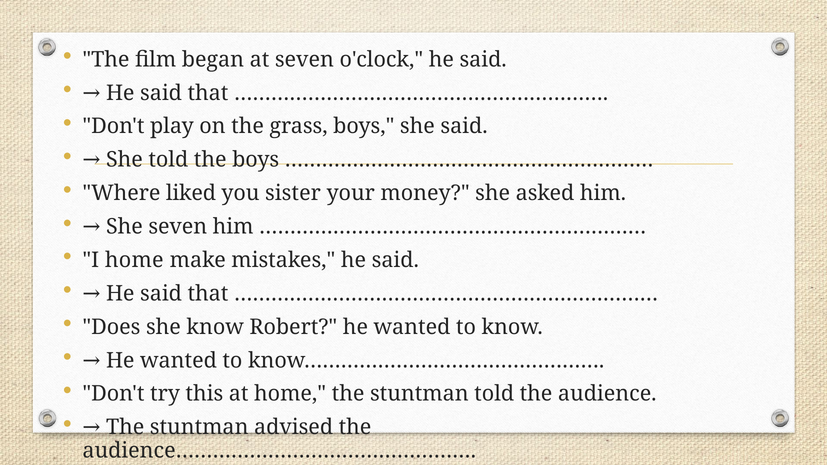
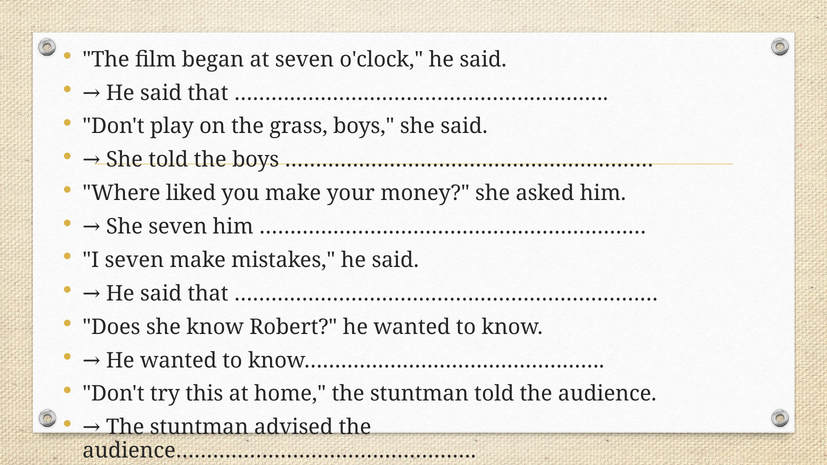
you sister: sister -> make (293, 193)
I home: home -> seven (134, 260)
